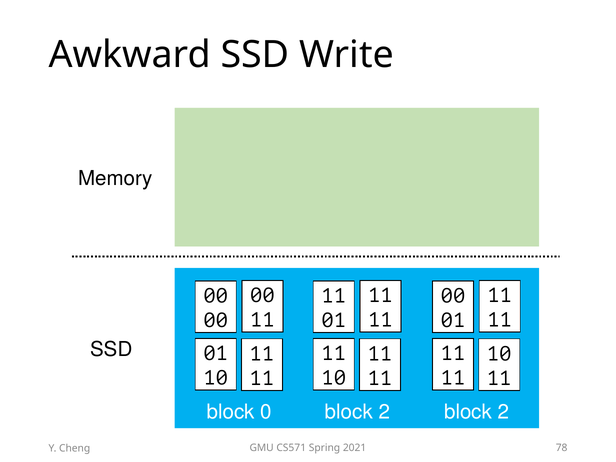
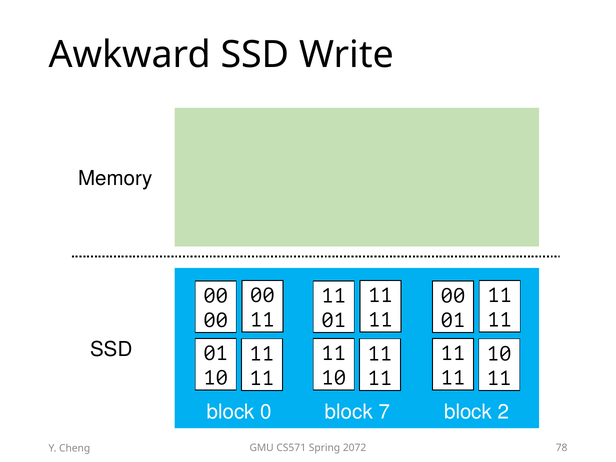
2: 2 -> 7 (384, 412)
2021: 2021 -> 2072 (355, 448)
